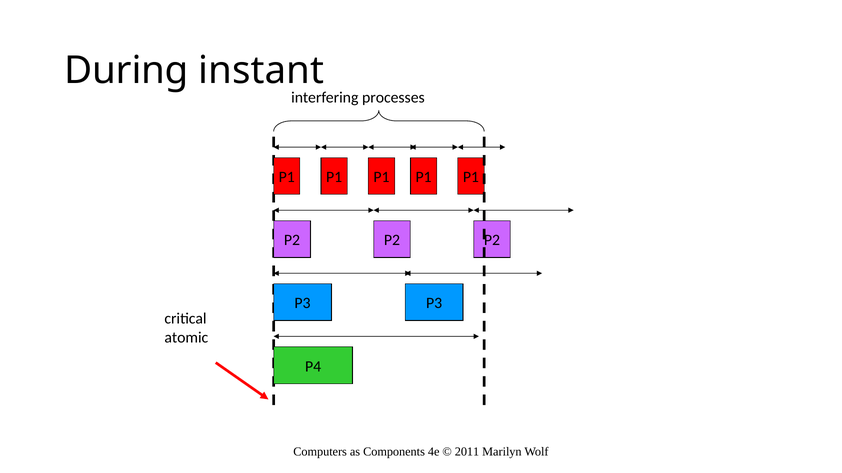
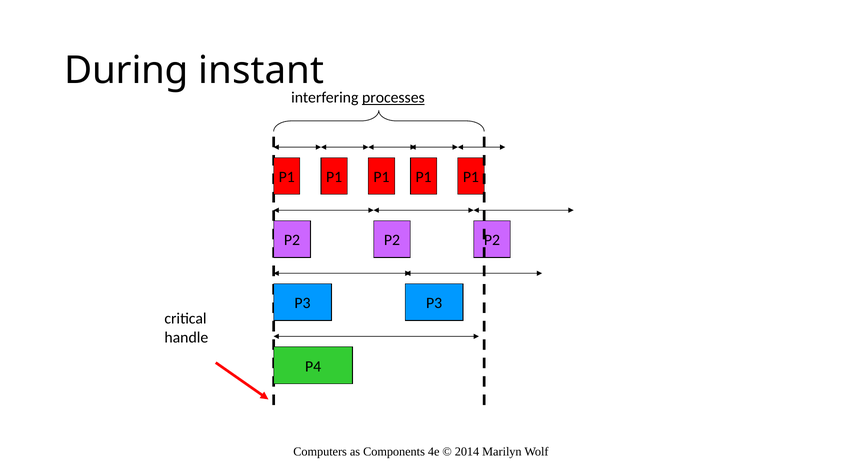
processes underline: none -> present (393, 98)
atomic: atomic -> handle (186, 338)
2011: 2011 -> 2014 (467, 452)
